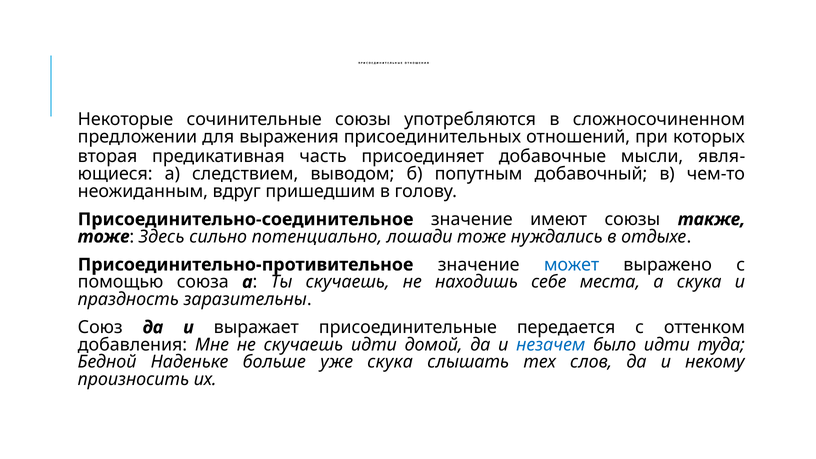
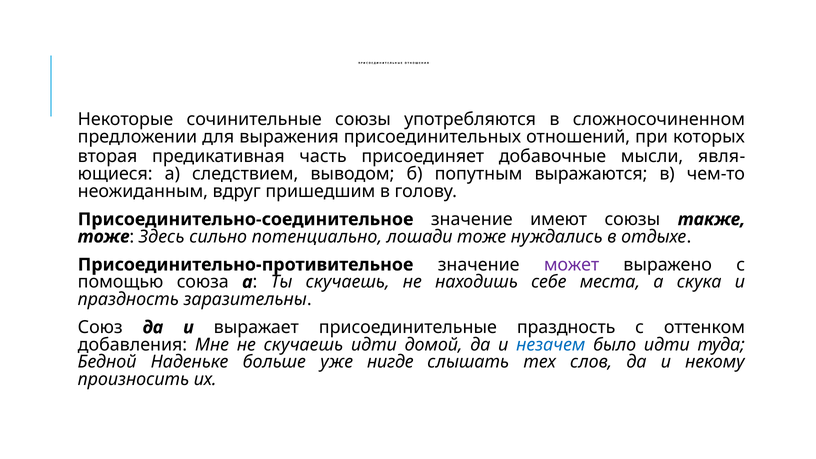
добавочный: добавочный -> выражаются (591, 174)
может colour: blue -> purple (572, 265)
присоединительные передается: передается -> праздность (566, 327)
уже скука: скука -> нигде (390, 362)
